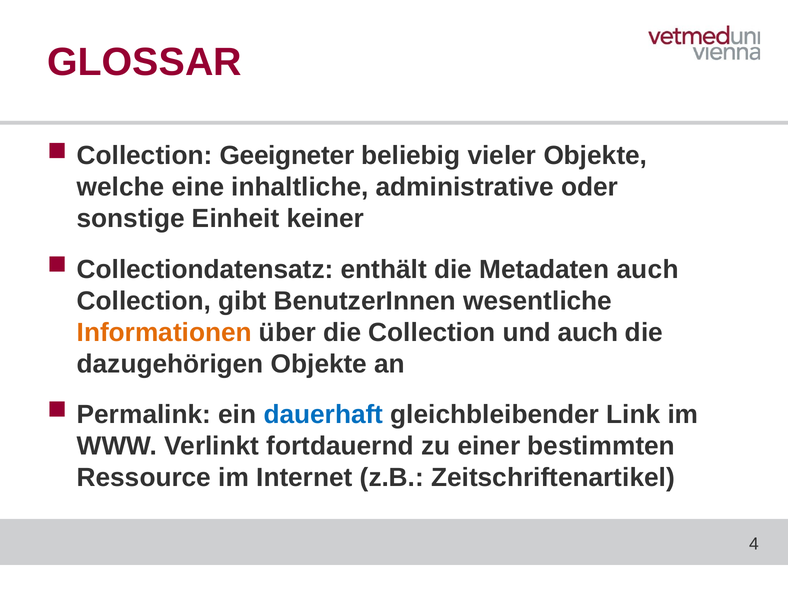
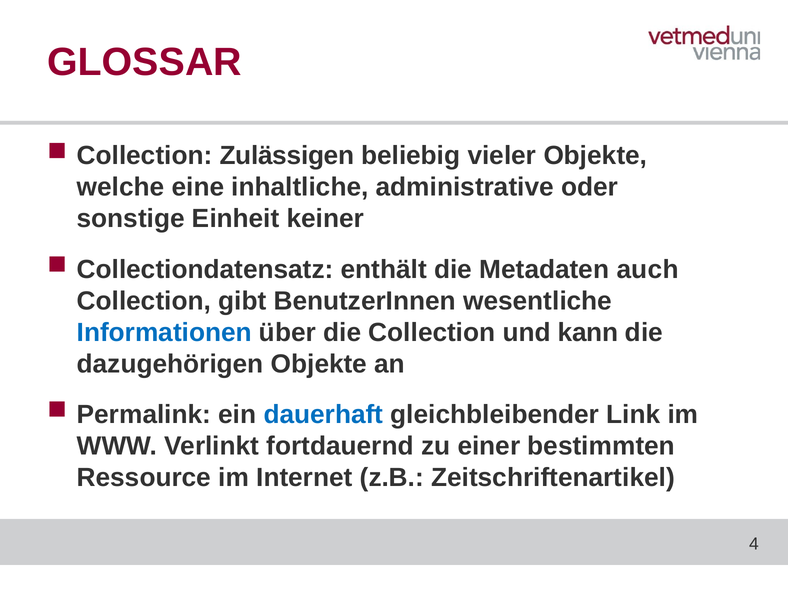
Geeigneter: Geeigneter -> Zulässigen (287, 156)
Informationen colour: orange -> blue (164, 332)
und auch: auch -> kann (588, 332)
